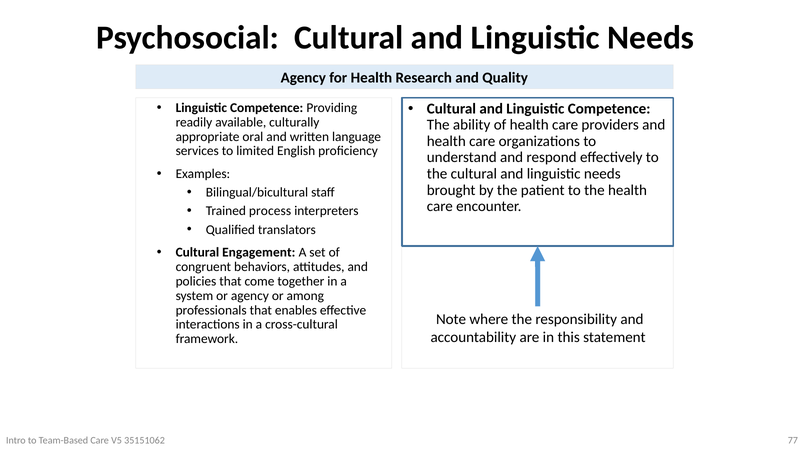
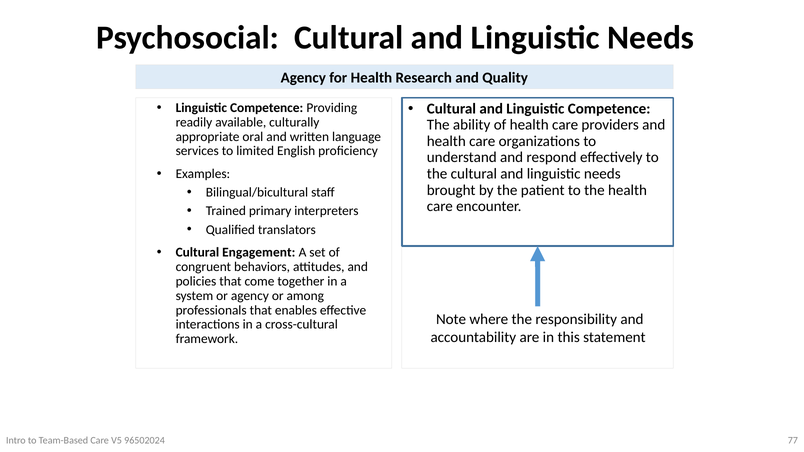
process: process -> primary (270, 211)
35151062: 35151062 -> 96502024 (145, 441)
